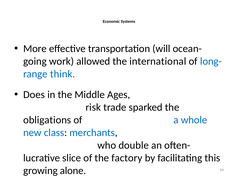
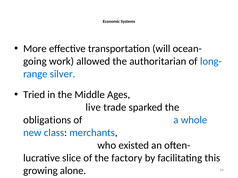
international: international -> authoritarian (158, 62)
think: think -> silver (63, 74)
Does: Does -> Tried (34, 95)
risk: risk -> live (93, 108)
double: double -> existed (134, 146)
